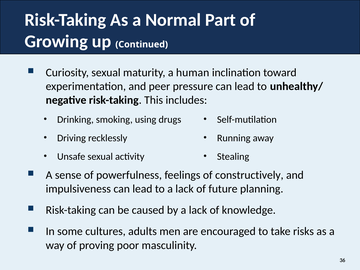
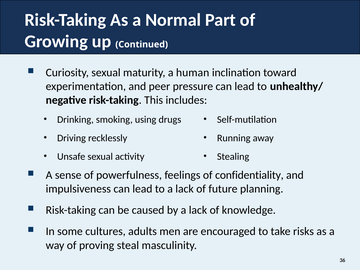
constructively: constructively -> confidentiality (249, 175)
poor: poor -> steal (128, 245)
